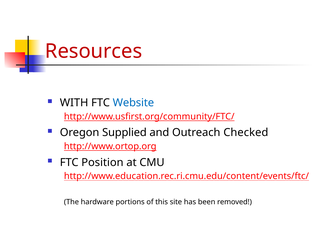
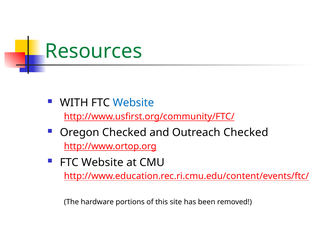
Resources colour: red -> green (94, 51)
Oregon Supplied: Supplied -> Checked (124, 133)
Position: Position -> Website (102, 163)
